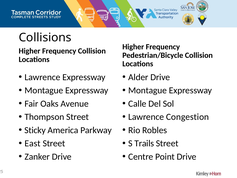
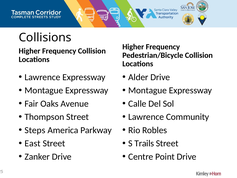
Congestion: Congestion -> Community (188, 117)
Sticky: Sticky -> Steps (35, 130)
